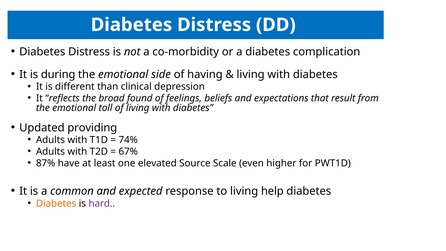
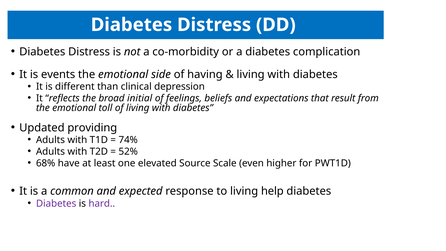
during: during -> events (58, 74)
found: found -> initial (140, 98)
67%: 67% -> 52% (128, 151)
87%: 87% -> 68% (46, 163)
Diabetes colour: orange -> purple (56, 203)
